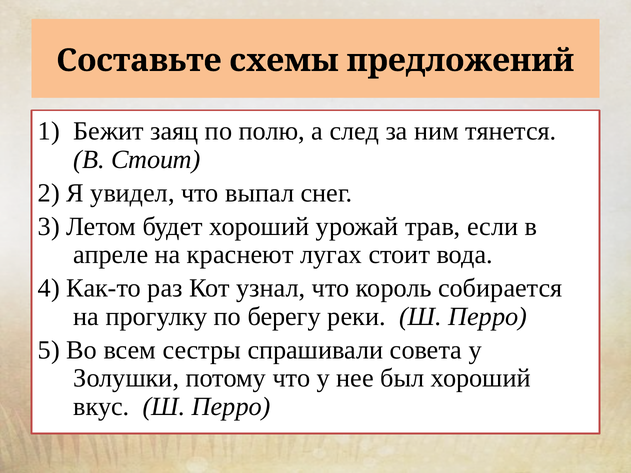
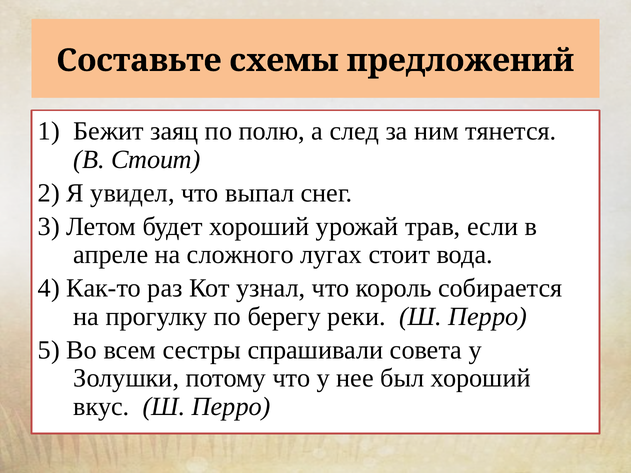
краснеют: краснеют -> сложного (240, 255)
